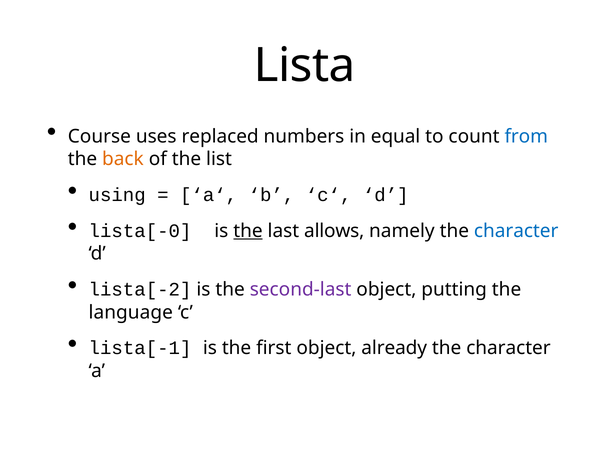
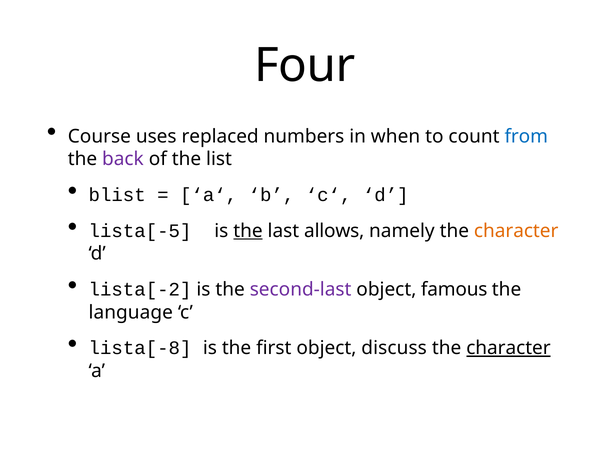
Lista: Lista -> Four (305, 66)
equal: equal -> when (396, 136)
back colour: orange -> purple (123, 159)
using: using -> blist (117, 195)
lista[-0: lista[-0 -> lista[-5 (140, 231)
character colour: blue -> orange (516, 231)
putting: putting -> famous (454, 290)
lista[-1: lista[-1 -> lista[-8 (140, 349)
already: already -> discuss (394, 349)
character underline: none -> present (508, 349)
